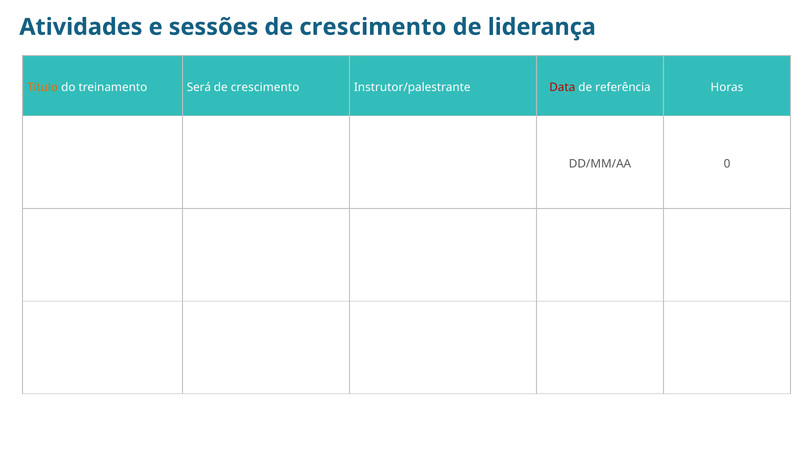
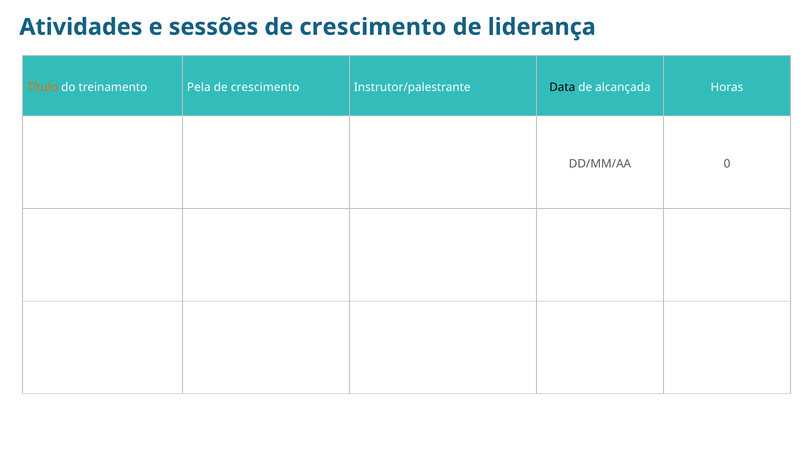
Será: Será -> Pela (199, 87)
Data colour: red -> black (562, 87)
referência: referência -> alcançada (623, 87)
